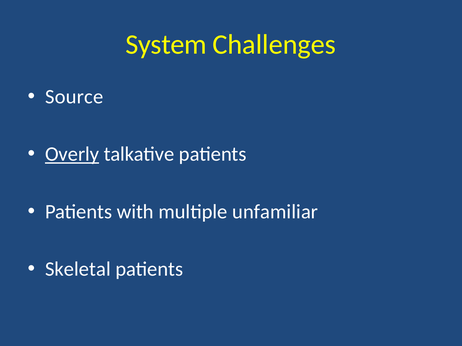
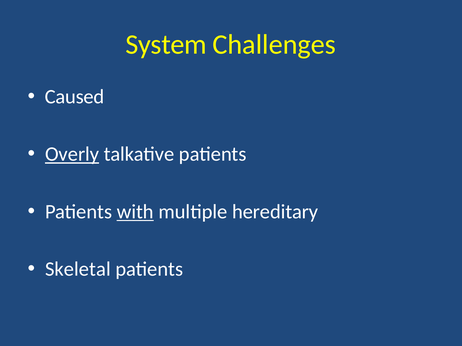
Source: Source -> Caused (75, 97)
with underline: none -> present (135, 212)
unfamiliar: unfamiliar -> hereditary (275, 212)
